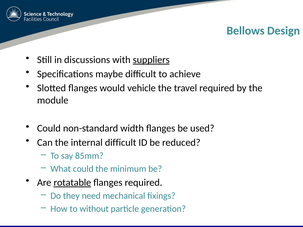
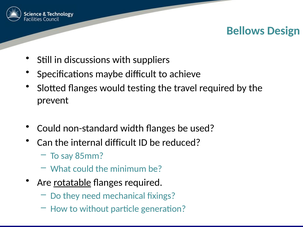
suppliers underline: present -> none (151, 60)
vehicle: vehicle -> testing (141, 88)
module: module -> prevent (53, 100)
